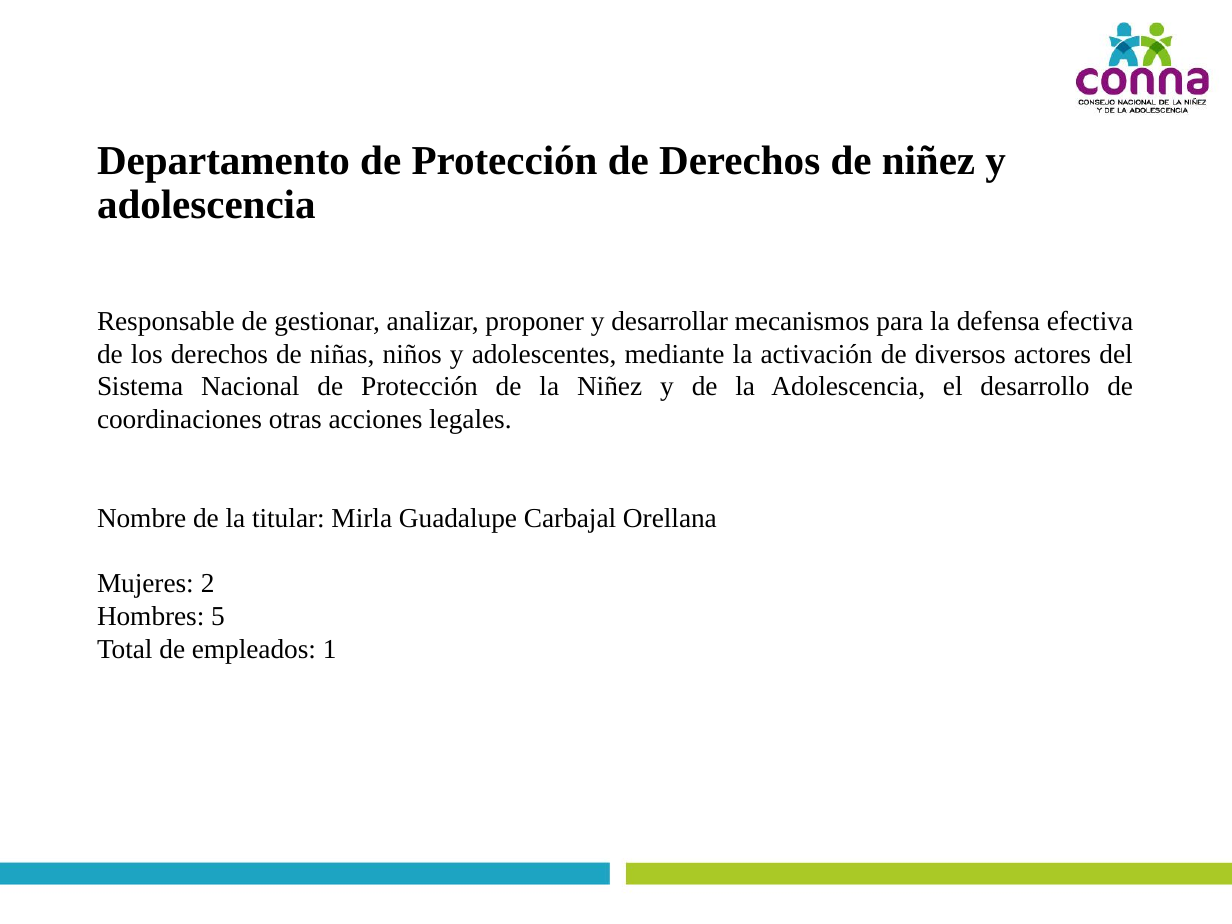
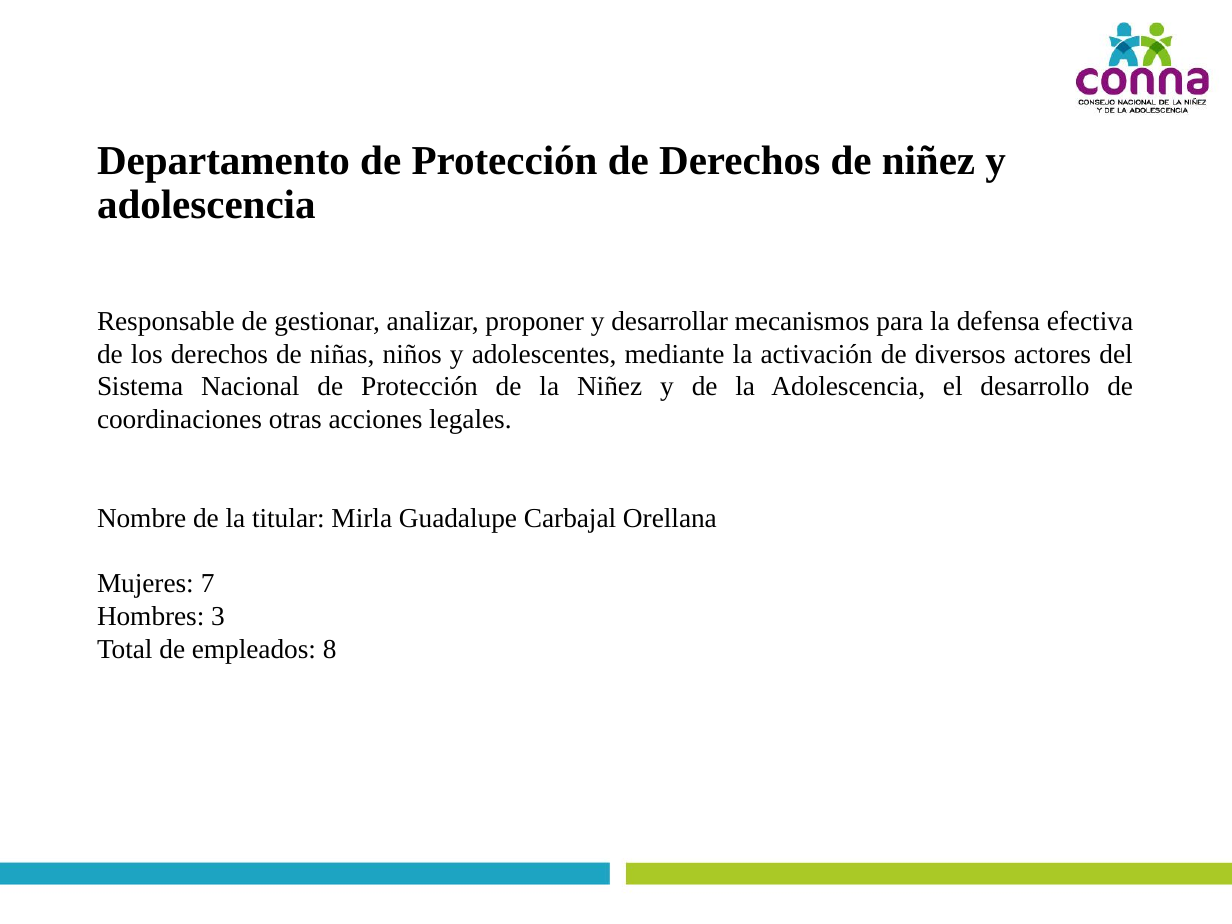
2: 2 -> 7 (208, 584)
5: 5 -> 3 (218, 616)
1: 1 -> 8 (330, 649)
